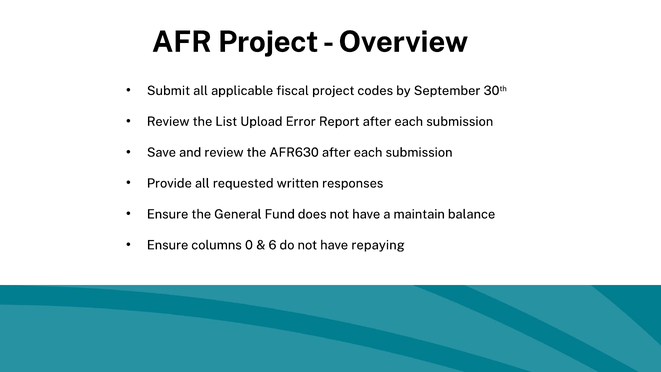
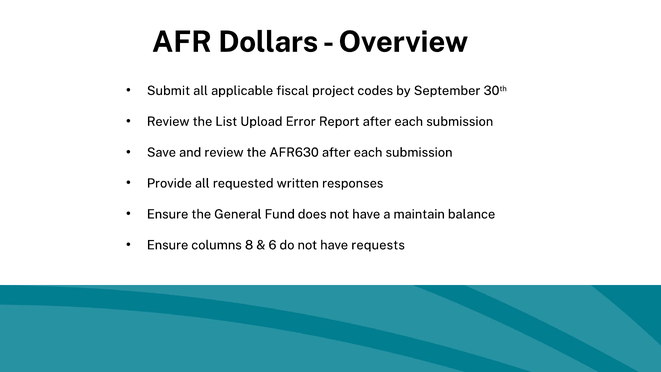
AFR Project: Project -> Dollars (268, 42)
0: 0 -> 8 (249, 245)
repaying: repaying -> requests (378, 245)
